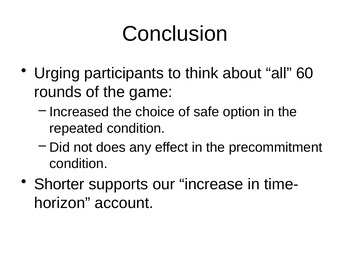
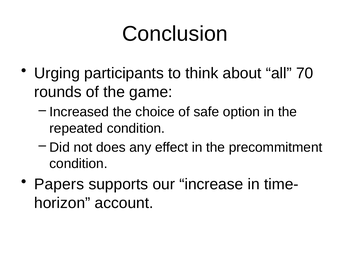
60: 60 -> 70 (305, 73)
Shorter: Shorter -> Papers (59, 185)
